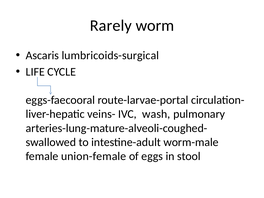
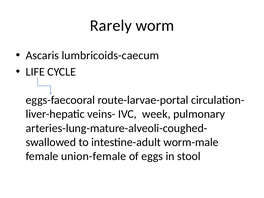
lumbricoids-surgical: lumbricoids-surgical -> lumbricoids-caecum (110, 55)
wash: wash -> week (156, 114)
